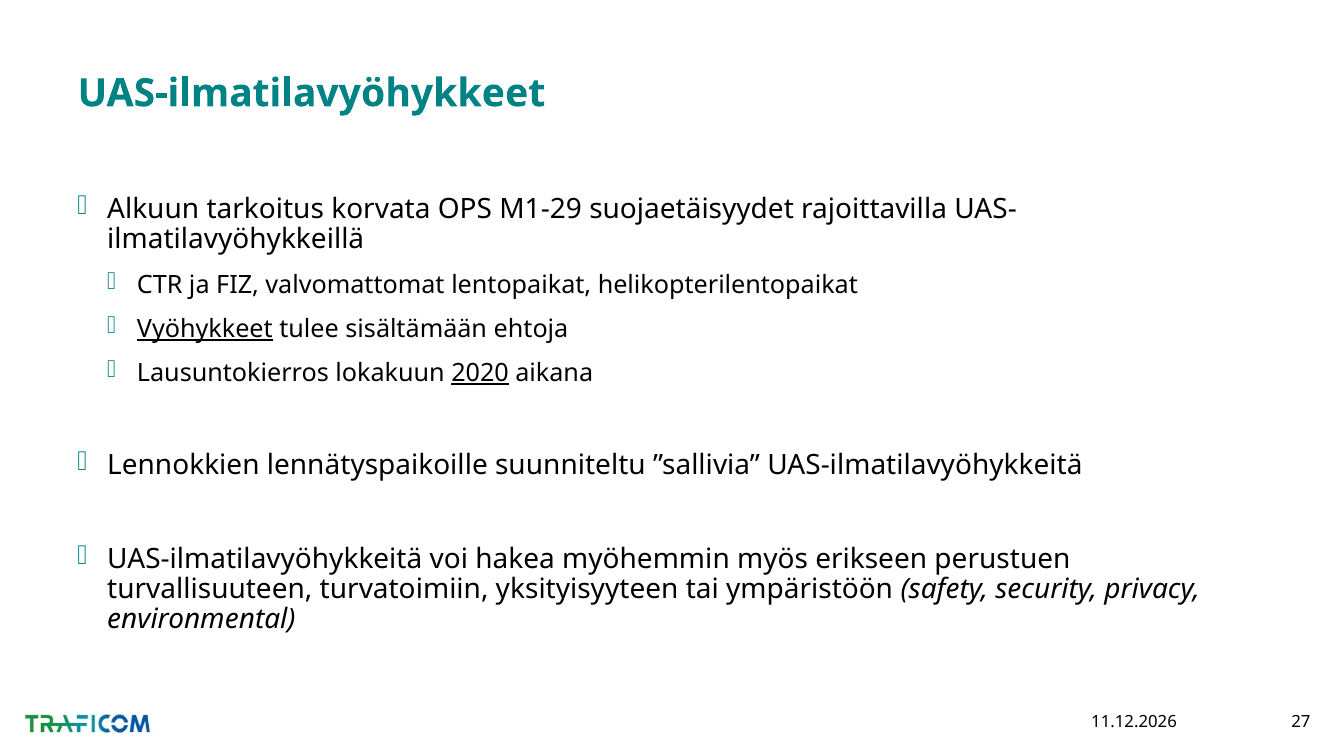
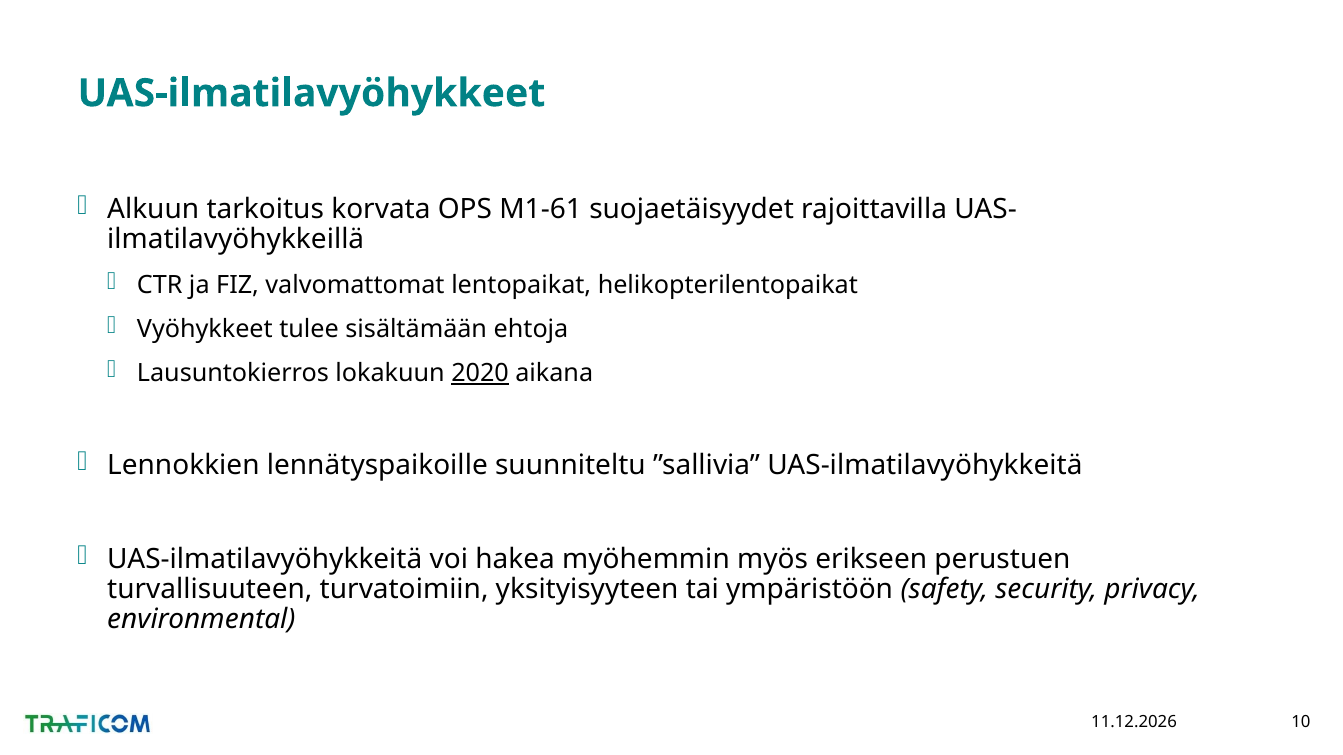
M1-29: M1-29 -> M1-61 (541, 210)
Vyöhykkeet underline: present -> none (205, 329)
27: 27 -> 10 (1301, 723)
